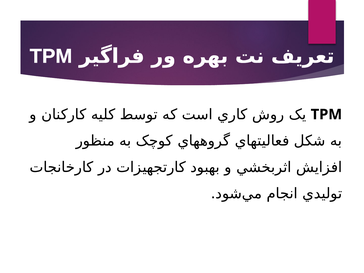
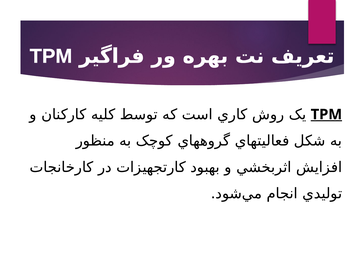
TPM underline: none -> present (326, 114)
